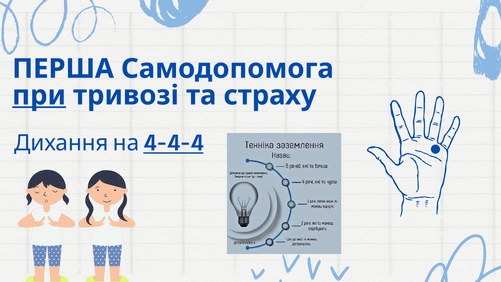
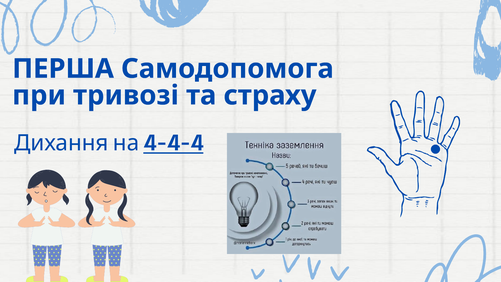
при underline: present -> none (39, 95)
